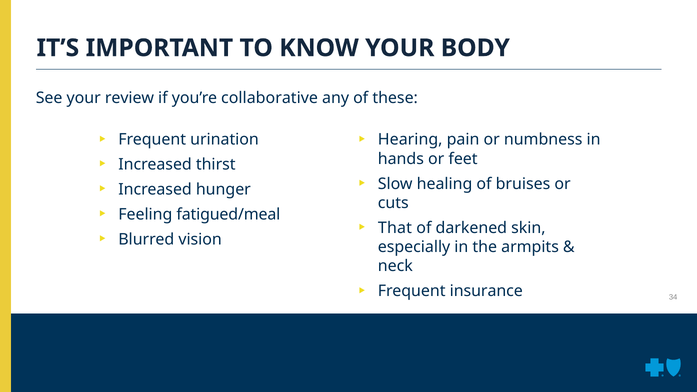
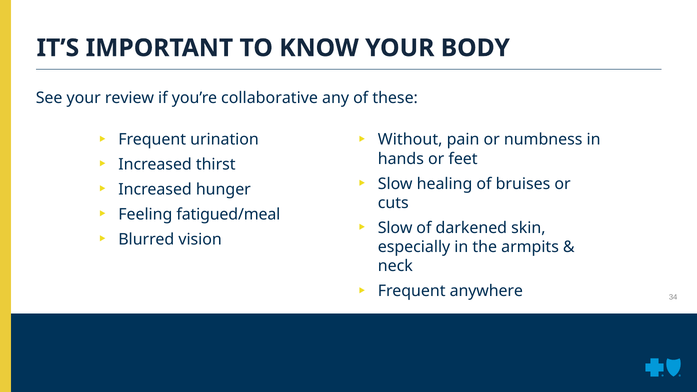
Hearing: Hearing -> Without (410, 140)
That: That -> Slow (395, 228)
insurance: insurance -> anywhere (486, 291)
